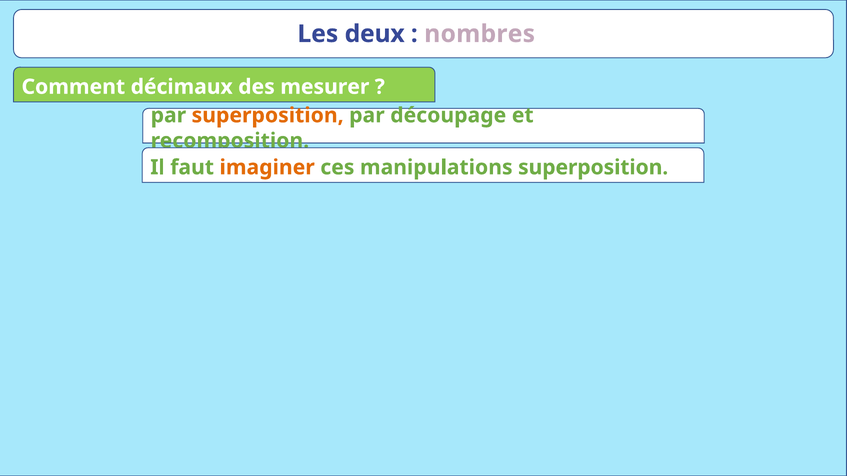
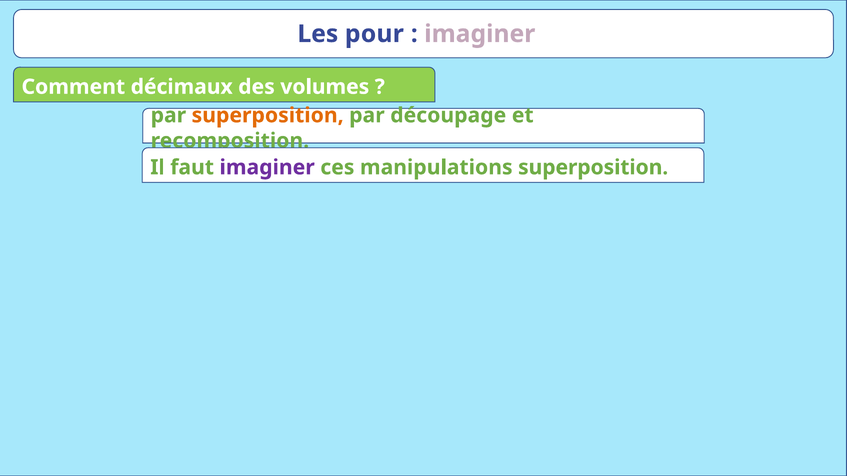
deux: deux -> pour (374, 34)
nombres: nombres -> imaginer (480, 34)
mesurer: mesurer -> volumes (325, 87)
imaginer colour: orange -> purple (267, 168)
